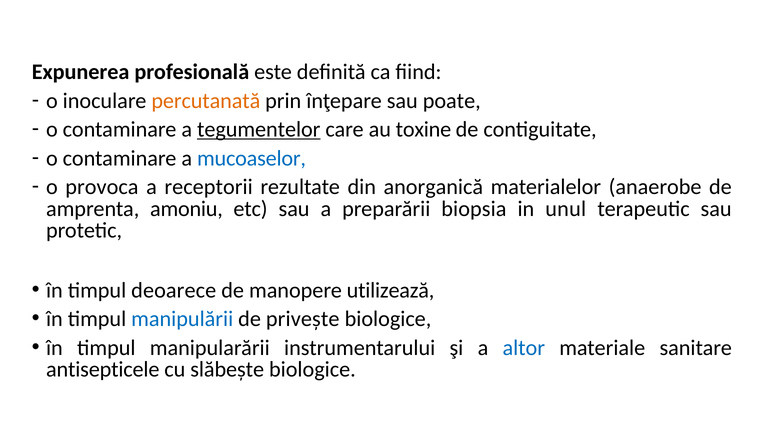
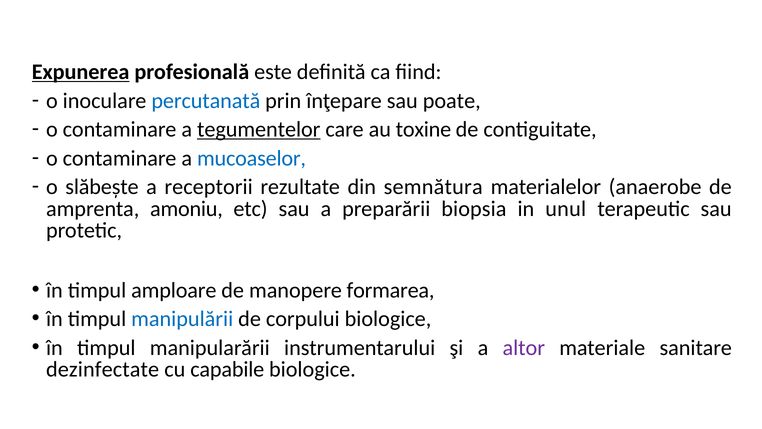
Expunerea underline: none -> present (81, 72)
percutanată colour: orange -> blue (206, 101)
provoca: provoca -> slăbește (102, 187)
anorganică: anorganică -> semnătura (433, 187)
deoarece: deoarece -> amploare (174, 290)
utilizează: utilizează -> formarea (391, 290)
privește: privește -> corpului (303, 319)
altor colour: blue -> purple (524, 348)
antisepticele: antisepticele -> dezinfectate (103, 369)
slăbește: slăbește -> capabile (227, 369)
